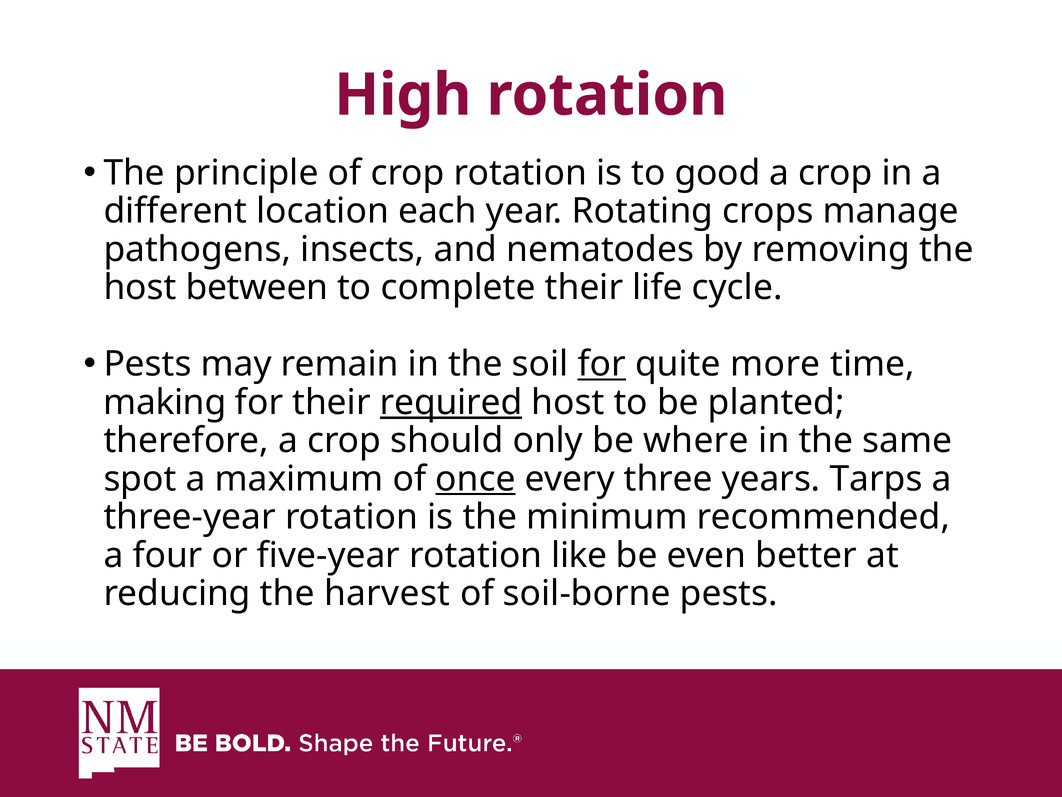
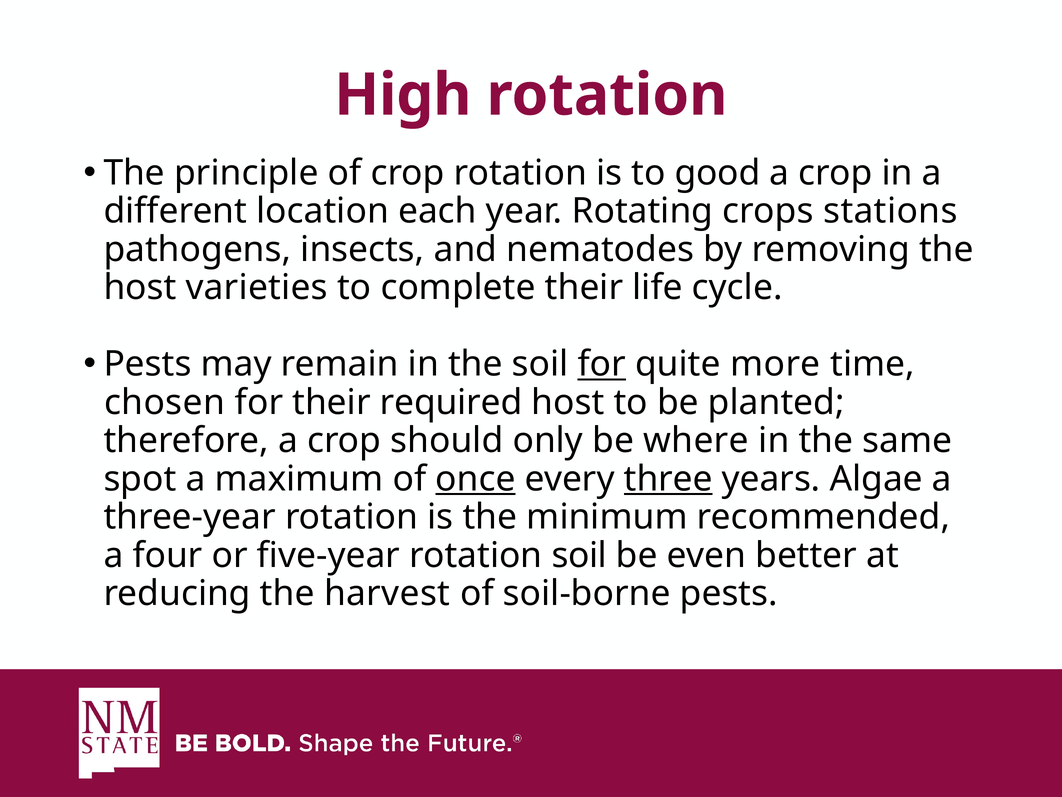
manage: manage -> stations (890, 211)
between: between -> varieties (257, 288)
making: making -> chosen (164, 402)
required underline: present -> none (451, 402)
three underline: none -> present (668, 479)
Tarps: Tarps -> Algae (876, 479)
rotation like: like -> soil (579, 555)
